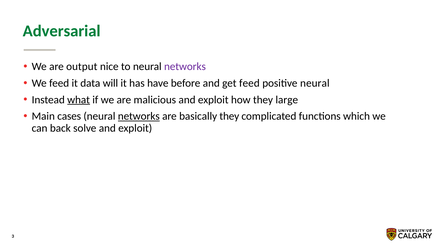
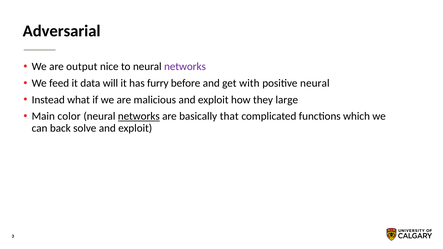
Adversarial colour: green -> black (62, 31)
have: have -> furry (158, 83)
get feed: feed -> with (249, 83)
what underline: present -> none (79, 100)
cases: cases -> color (69, 116)
basically they: they -> that (229, 116)
